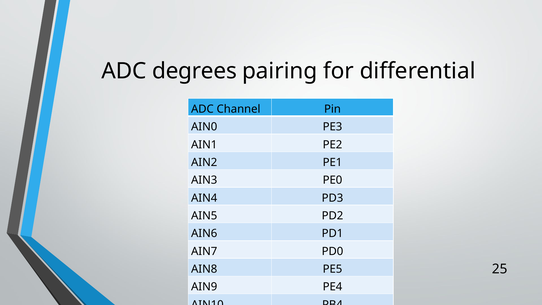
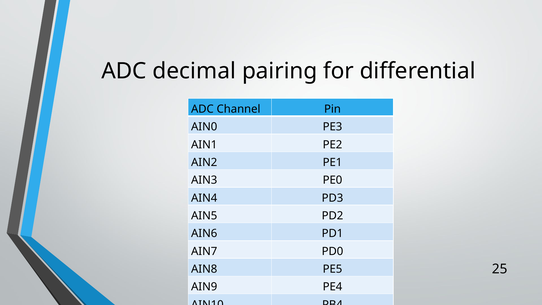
degrees: degrees -> decimal (194, 71)
